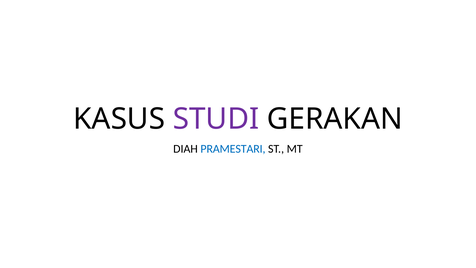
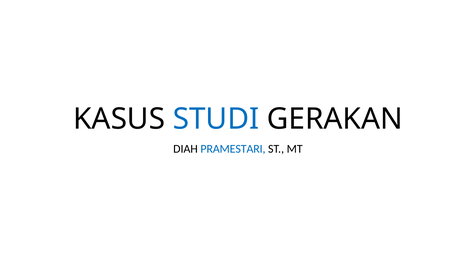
STUDI colour: purple -> blue (216, 119)
